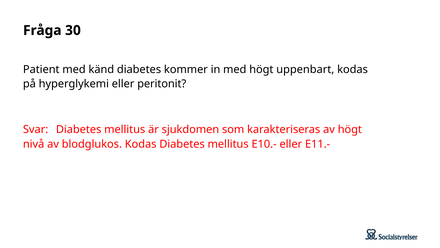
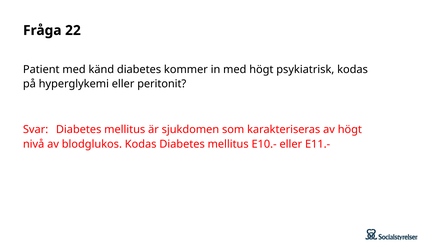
30: 30 -> 22 (73, 30)
uppenbart: uppenbart -> psykiatrisk (305, 69)
